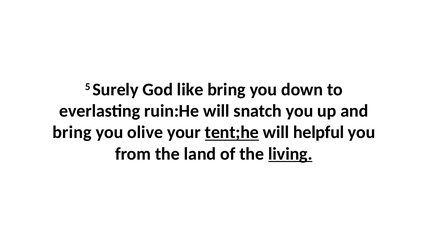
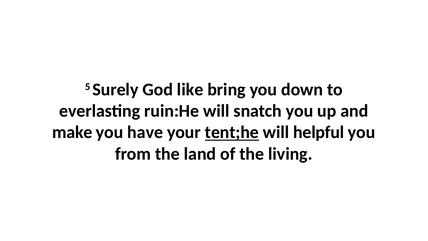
bring: bring -> make (72, 132)
olive: olive -> have (145, 132)
living underline: present -> none (290, 154)
